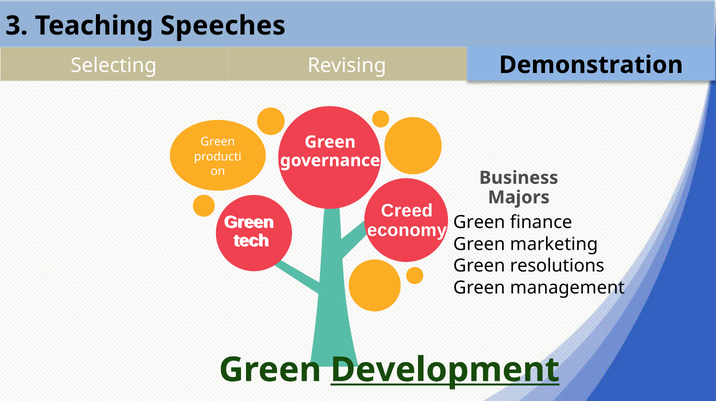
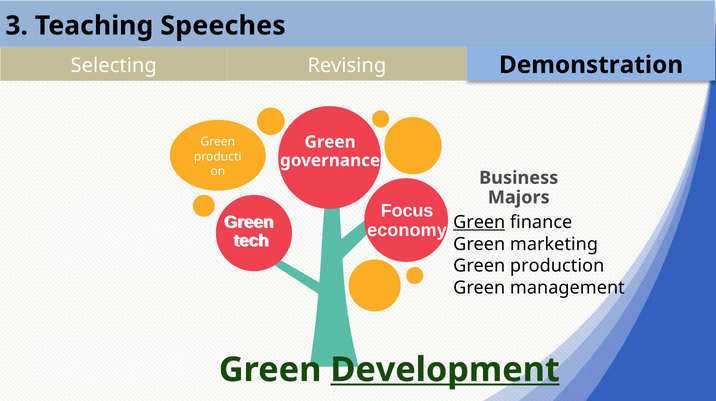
Creed: Creed -> Focus (407, 211)
Green underline: none -> present (479, 222)
resolutions: resolutions -> production (557, 266)
